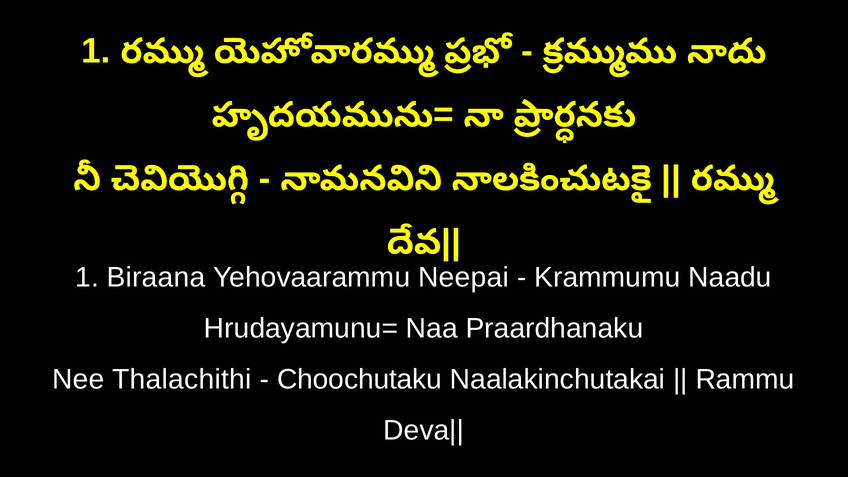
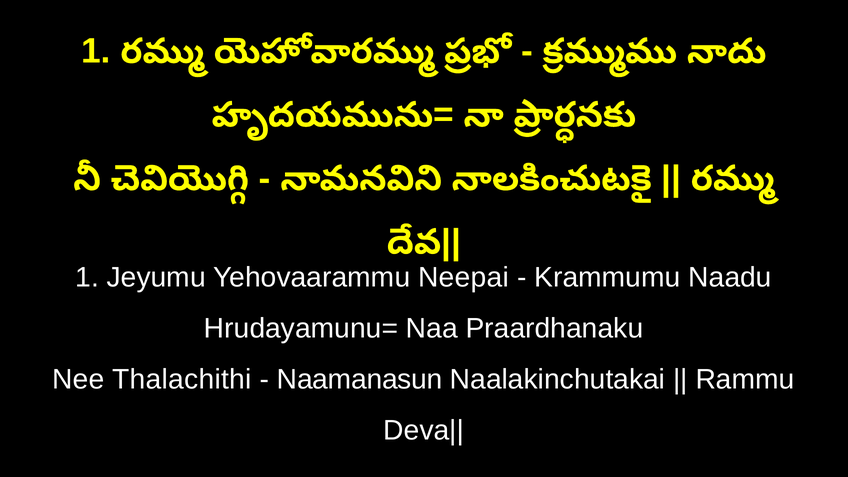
Biraana: Biraana -> Jeyumu (156, 278)
Choochutaku: Choochutaku -> Naamanasun (360, 379)
